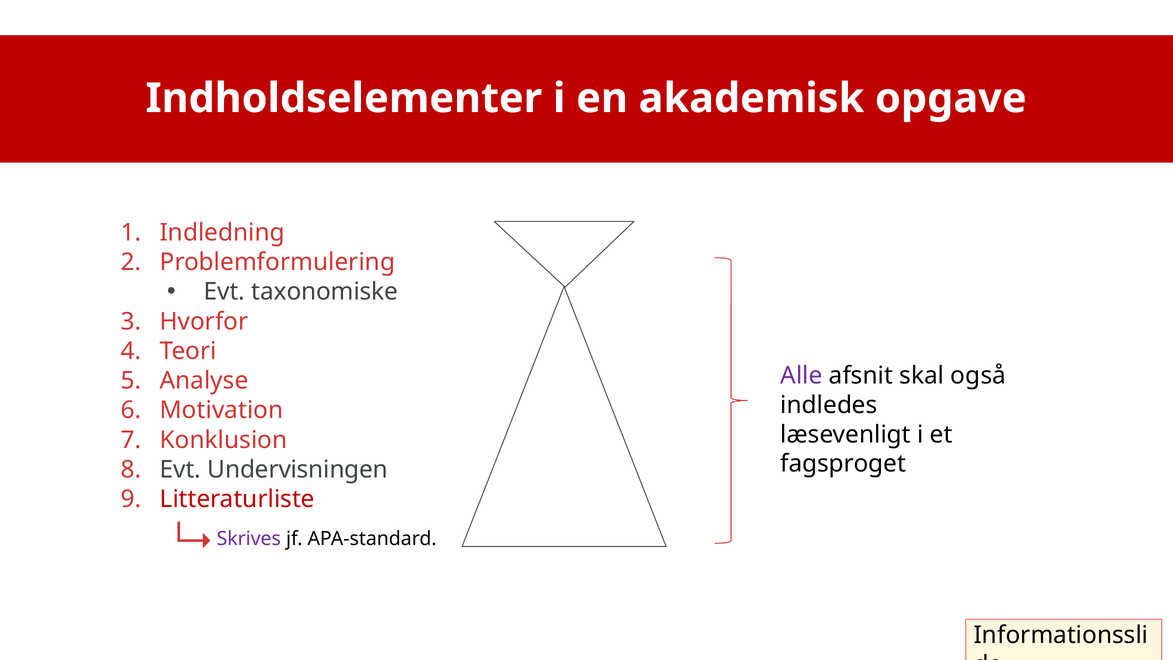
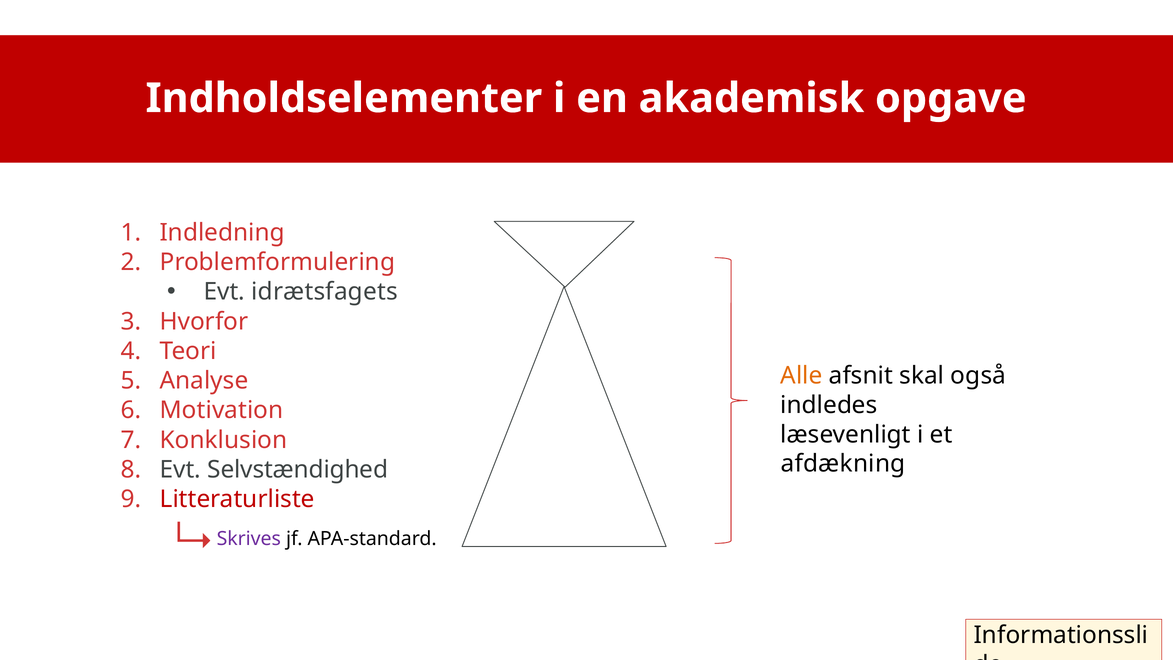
taxonomiske: taxonomiske -> idrætsfagets (325, 292)
Alle colour: purple -> orange (801, 376)
fagsproget: fagsproget -> afdækning (843, 464)
Undervisningen: Undervisningen -> Selvstændighed (298, 469)
